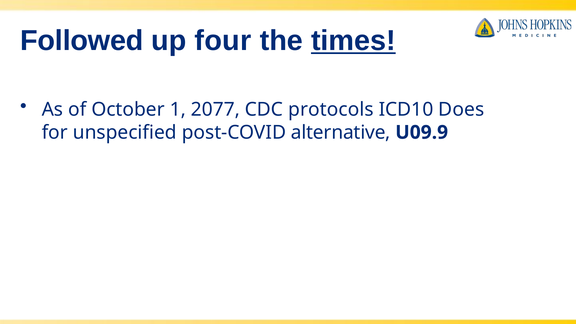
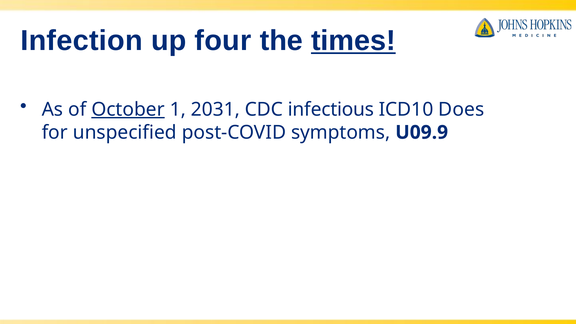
Followed: Followed -> Infection (82, 41)
October underline: none -> present (128, 109)
2077: 2077 -> 2031 (215, 109)
protocols: protocols -> infectious (331, 109)
alternative: alternative -> symptoms (341, 132)
